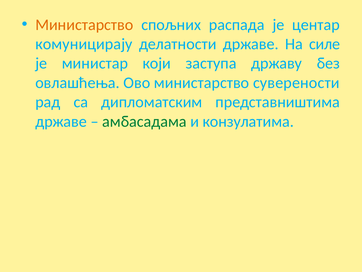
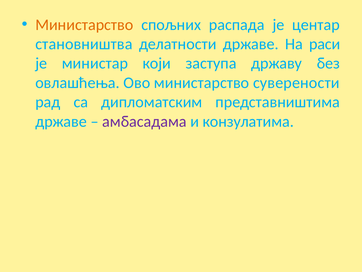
комуницирају: комуницирају -> становништва (84, 44)
силе: силе -> раси (325, 44)
амбасадама colour: green -> purple (144, 121)
